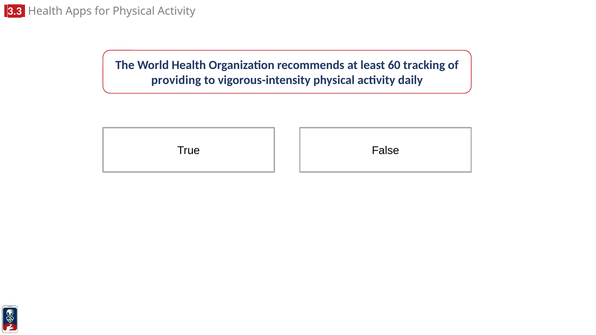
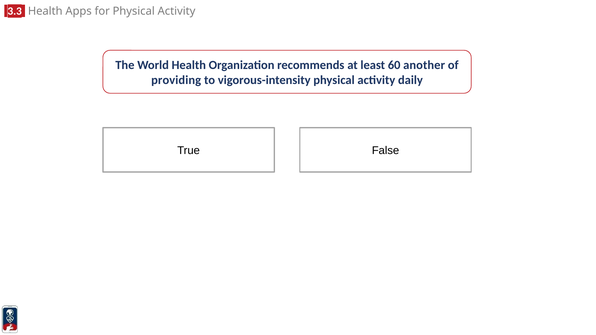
tracking: tracking -> another (424, 65)
